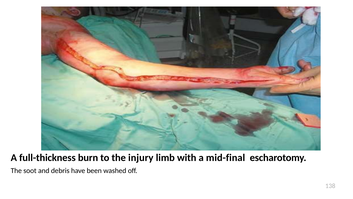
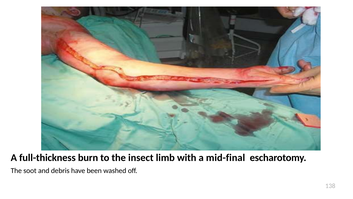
injury: injury -> insect (141, 157)
